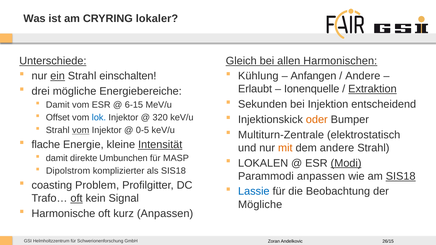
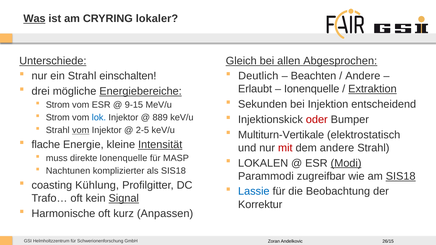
Was underline: none -> present (34, 19)
Harmonischen: Harmonischen -> Abgesprochen (340, 61)
ein underline: present -> none (58, 76)
Kühlung: Kühlung -> Deutlich (258, 76)
Anfangen: Anfangen -> Beachten (314, 76)
Energiebereiche underline: none -> present (141, 91)
Damit: Damit -> Strom (58, 105)
6-15: 6-15 -> 9-15 (134, 105)
Offset: Offset -> Strom (58, 118)
320: 320 -> 889 (160, 118)
oder colour: orange -> red (317, 120)
0-5: 0-5 -> 2-5 (142, 130)
Multiturn-Zentrale: Multiturn-Zentrale -> Multiturn-Vertikale (281, 135)
mit colour: orange -> red (285, 148)
damit: damit -> muss (57, 158)
direkte Umbunchen: Umbunchen -> Ionenquelle (123, 158)
Dipolstrom: Dipolstrom -> Nachtunen (68, 171)
Parammodi anpassen: anpassen -> zugreifbar (321, 176)
Problem: Problem -> Kühlung (97, 185)
oft underline: present -> none (77, 199)
Signal underline: none -> present (124, 199)
Mögliche: Mögliche -> Korrektur (260, 205)
